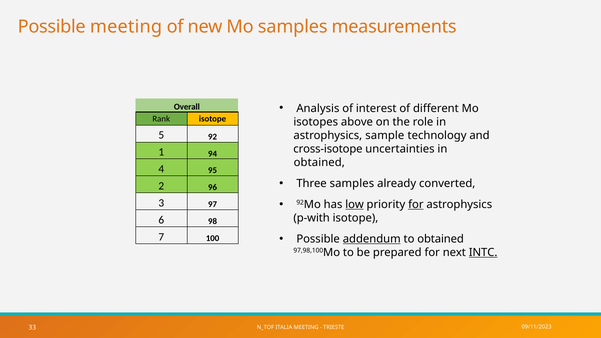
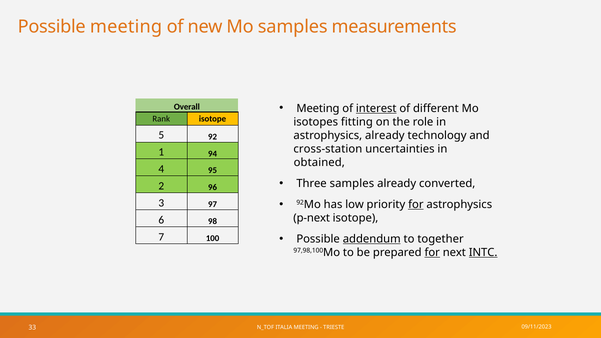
Analysis: Analysis -> Meeting (318, 108)
interest underline: none -> present (376, 108)
above: above -> fitting (357, 122)
astrophysics sample: sample -> already (385, 135)
cross-isotope: cross-isotope -> cross-station (328, 149)
low underline: present -> none (355, 204)
p-with: p-with -> p-next (312, 218)
to obtained: obtained -> together (441, 239)
for underline: none -> present (432, 253)
